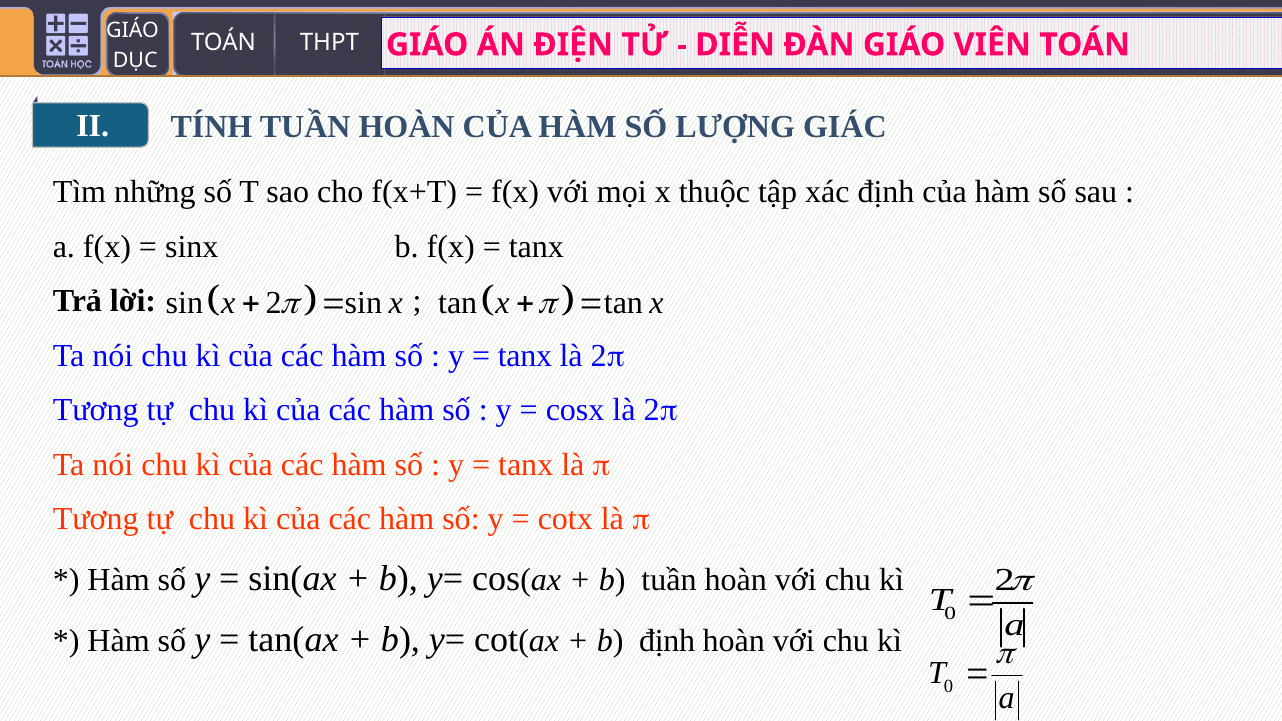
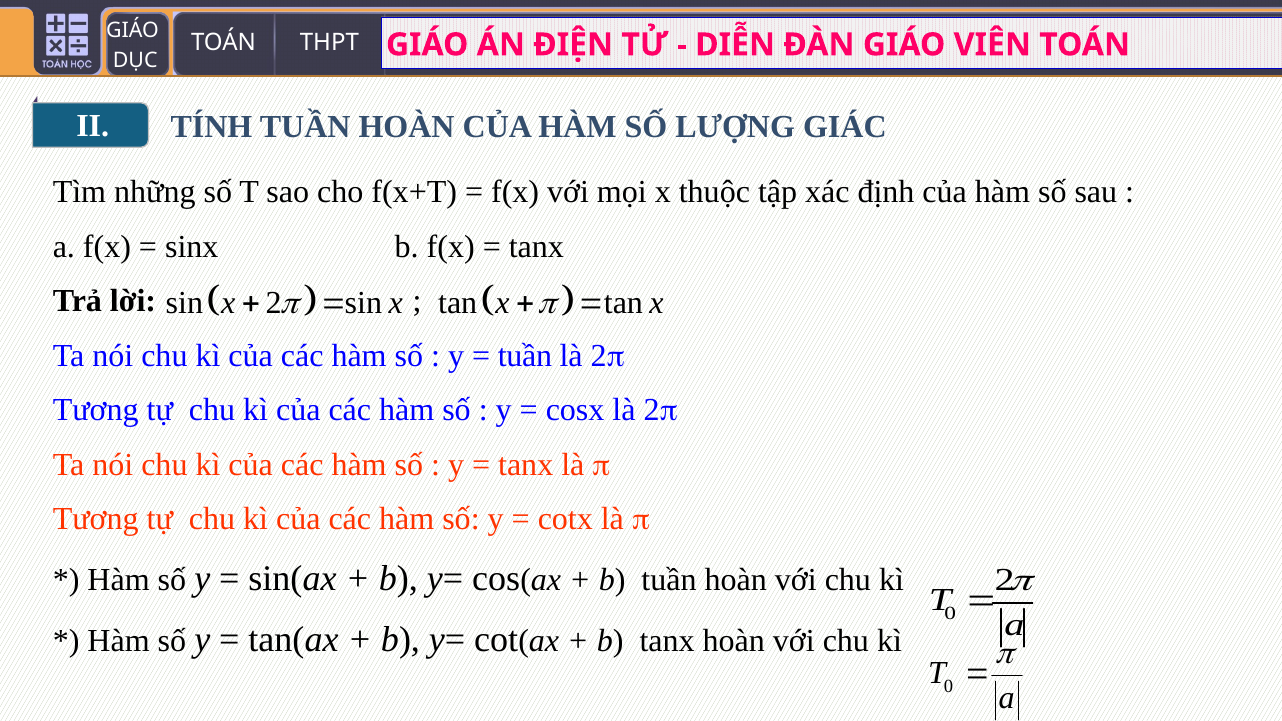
tanx: tanx -> tuần (525, 356)
b định: định -> tanx (667, 641)
